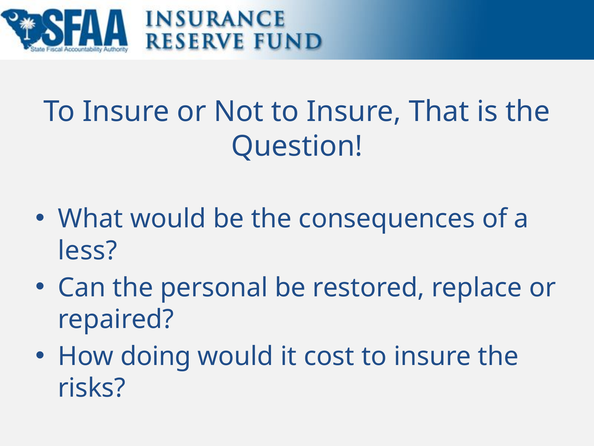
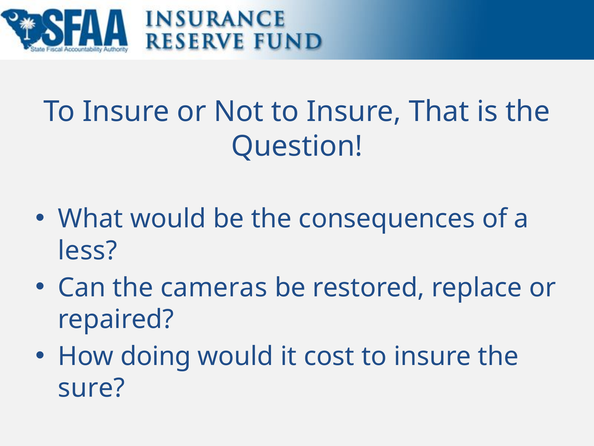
personal: personal -> cameras (214, 287)
risks: risks -> sure (91, 388)
